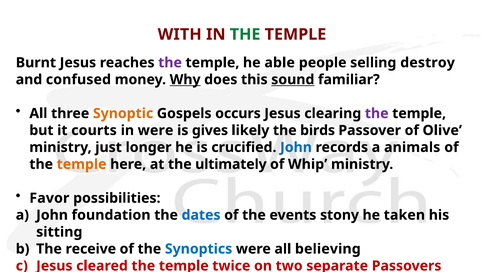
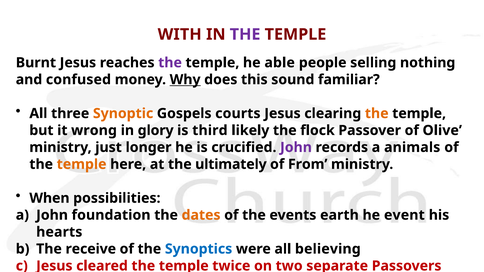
THE colour: green -> purple (245, 34)
destroy: destroy -> nothing (428, 63)
sound underline: present -> none (293, 80)
occurs: occurs -> courts (238, 114)
the colour: purple -> orange (377, 114)
courts: courts -> wrong (94, 130)
in were: were -> glory (156, 130)
gives: gives -> third (210, 130)
birds: birds -> flock (318, 130)
John colour: blue -> purple (296, 147)
Whip: Whip -> From (308, 164)
Favor: Favor -> When (49, 198)
dates colour: blue -> orange (201, 215)
stony: stony -> earth (339, 215)
taken: taken -> event (404, 215)
sitting: sitting -> hearts (59, 232)
